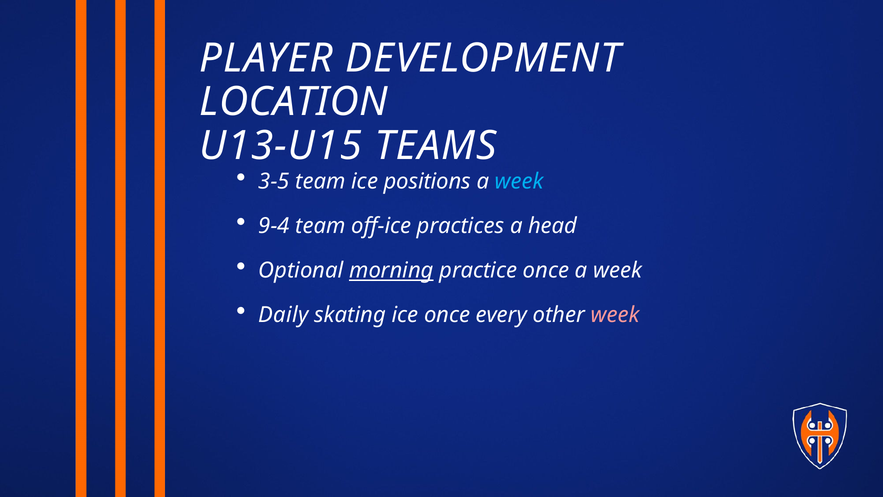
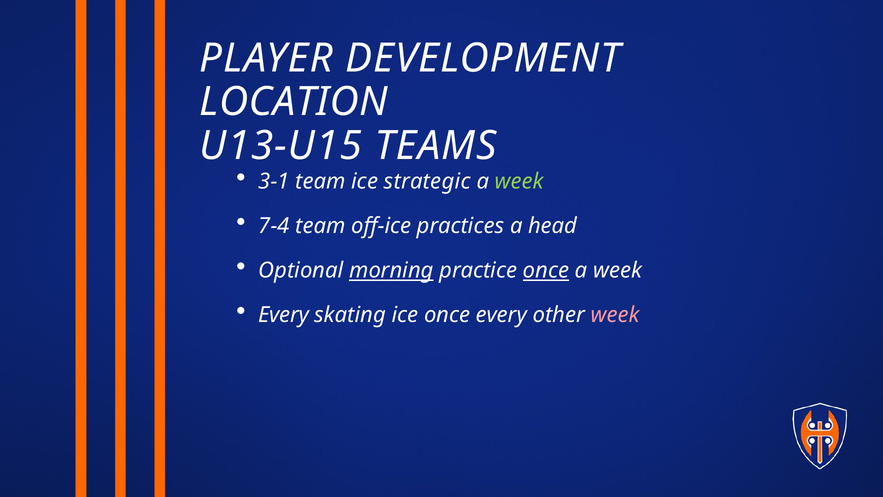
3-5: 3-5 -> 3-1 (274, 181)
positions: positions -> strategic (427, 181)
week colour: light blue -> light green (519, 181)
9-4: 9-4 -> 7-4 (274, 226)
once underline: none -> present (546, 270)
Daily: Daily -> Every (284, 315)
